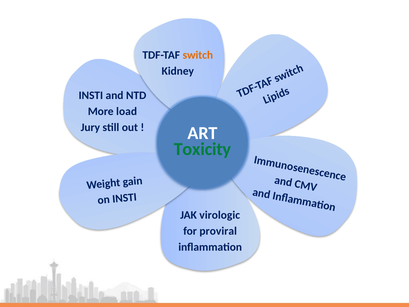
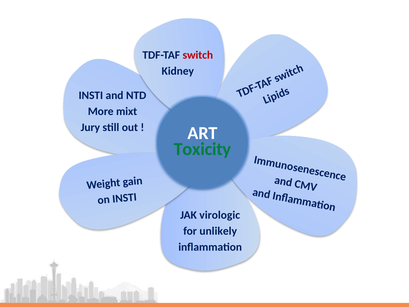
switch colour: orange -> red (198, 55)
load: load -> mixt (127, 111)
proviral: proviral -> unlikely (218, 231)
